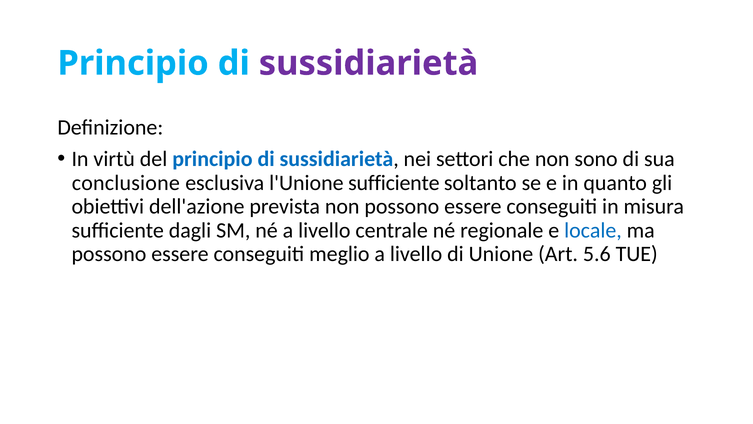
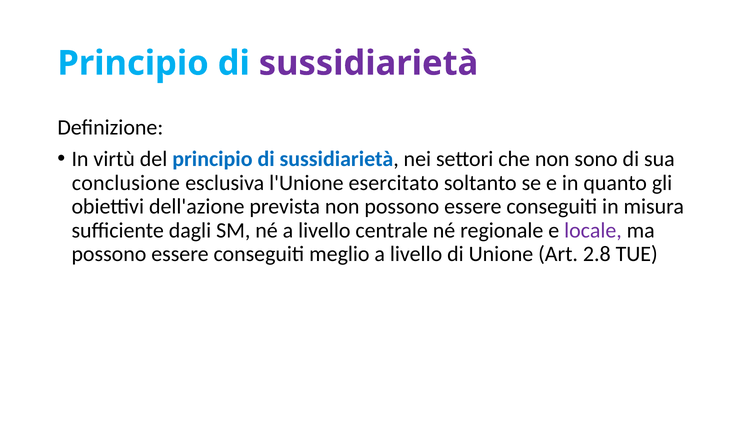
l'Unione sufficiente: sufficiente -> esercitato (394, 183)
locale colour: blue -> purple (593, 230)
5.6: 5.6 -> 2.8 (597, 254)
